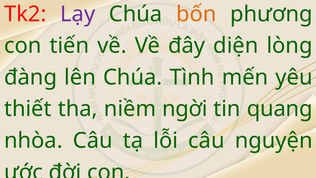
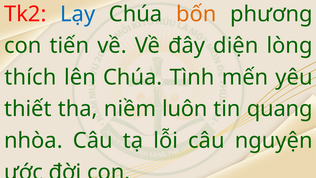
Lạy colour: purple -> blue (78, 14)
đàng: đàng -> thích (30, 77)
ngời: ngời -> luôn (185, 109)
